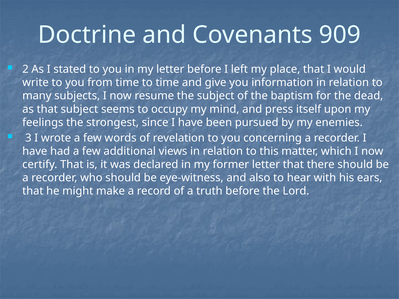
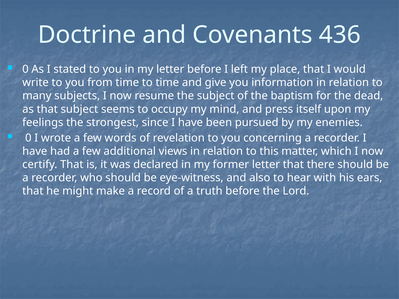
909: 909 -> 436 (340, 35)
2: 2 -> 0 (25, 69)
3: 3 -> 0 (28, 138)
